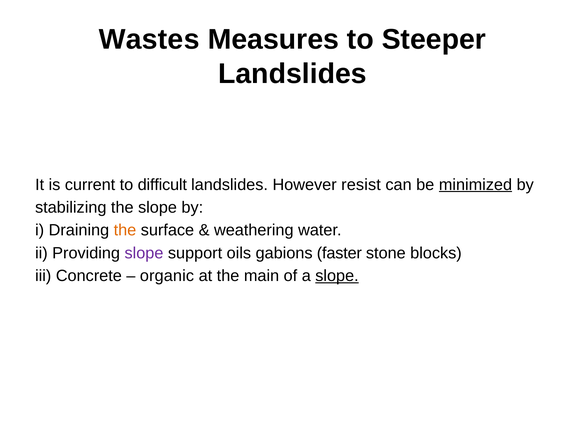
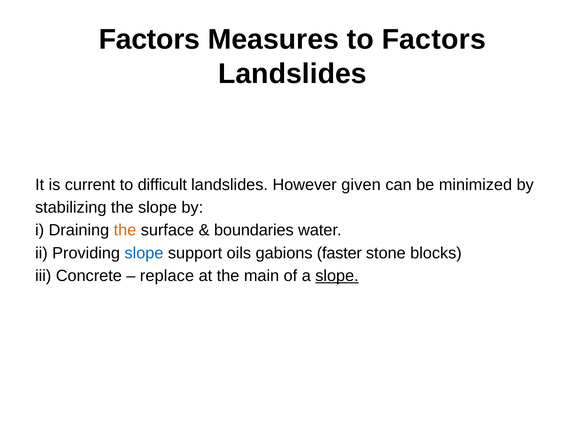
Wastes: Wastes -> Factors (149, 40)
to Steeper: Steeper -> Factors (434, 40)
resist: resist -> given (361, 185)
minimized underline: present -> none (475, 185)
weathering: weathering -> boundaries (254, 230)
slope colour: purple -> blue (144, 253)
organic: organic -> replace (167, 276)
